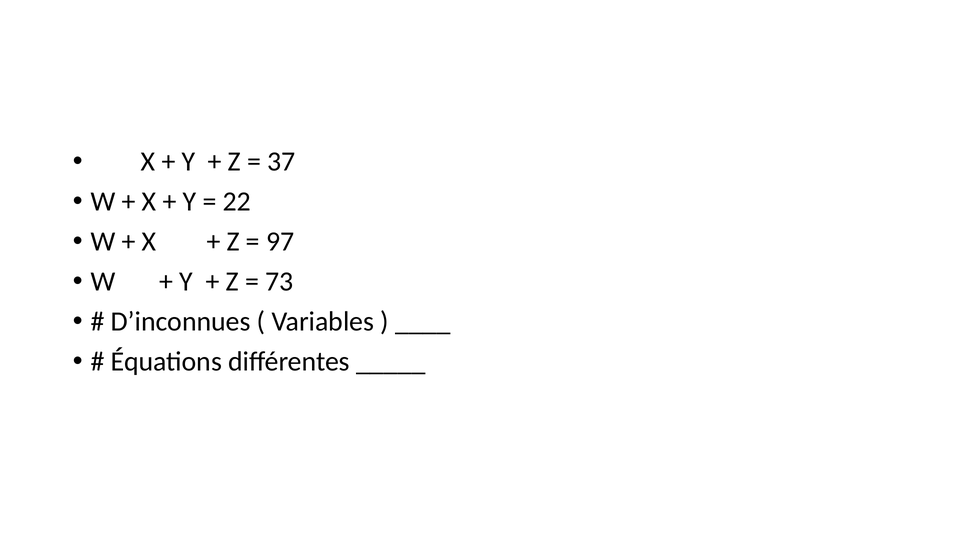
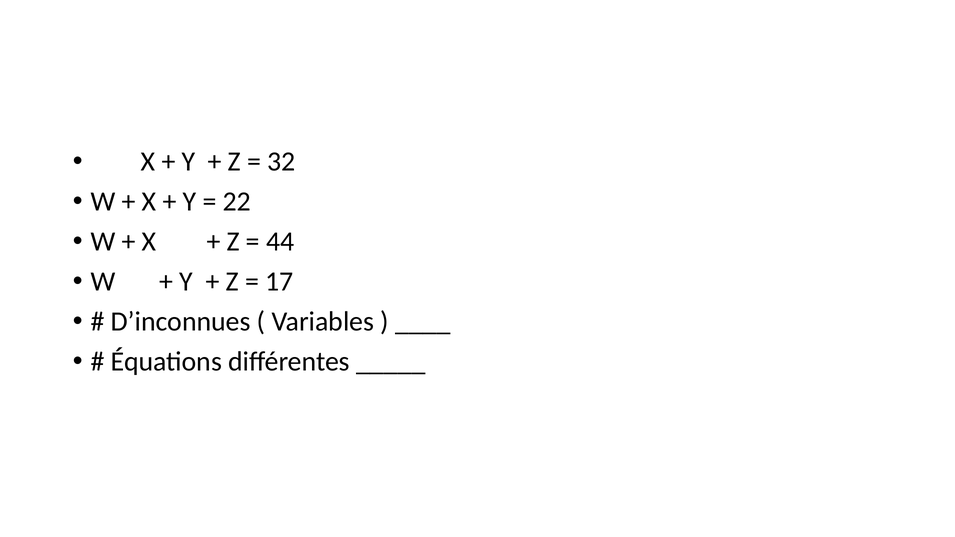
37: 37 -> 32 (281, 161)
97: 97 -> 44 (280, 242)
73: 73 -> 17 (279, 282)
